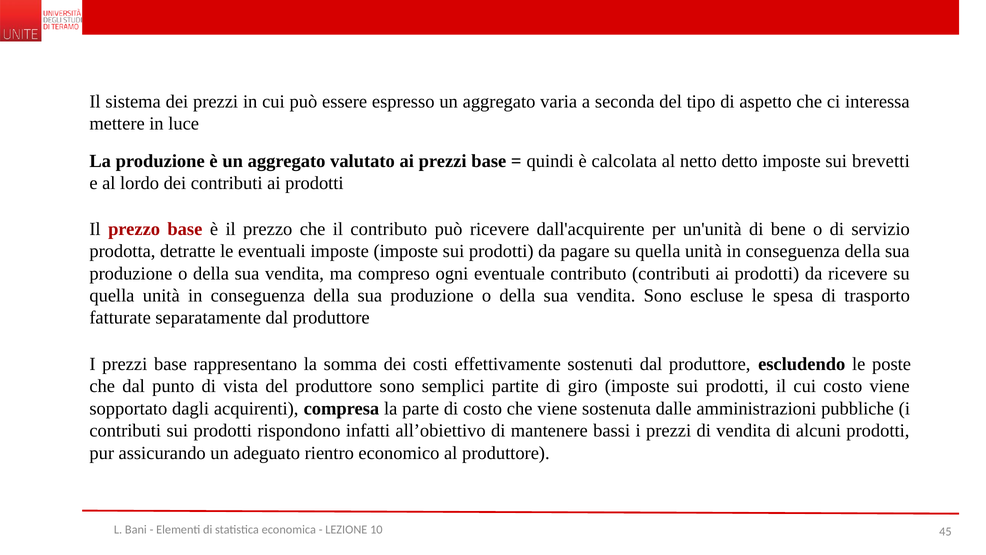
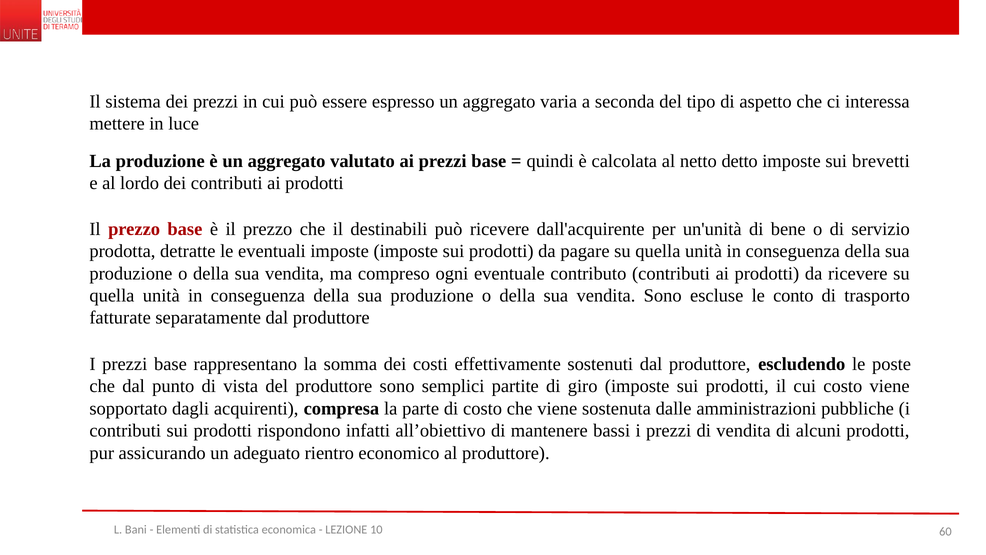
il contributo: contributo -> destinabili (389, 229)
spesa: spesa -> conto (793, 295)
45: 45 -> 60 (945, 531)
